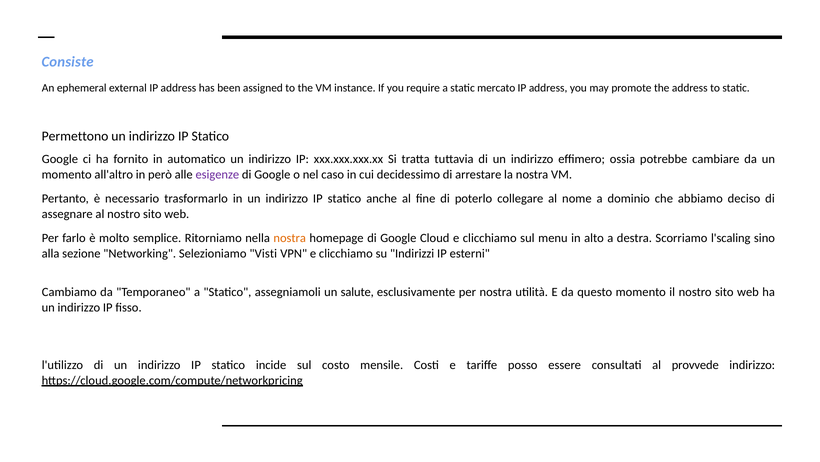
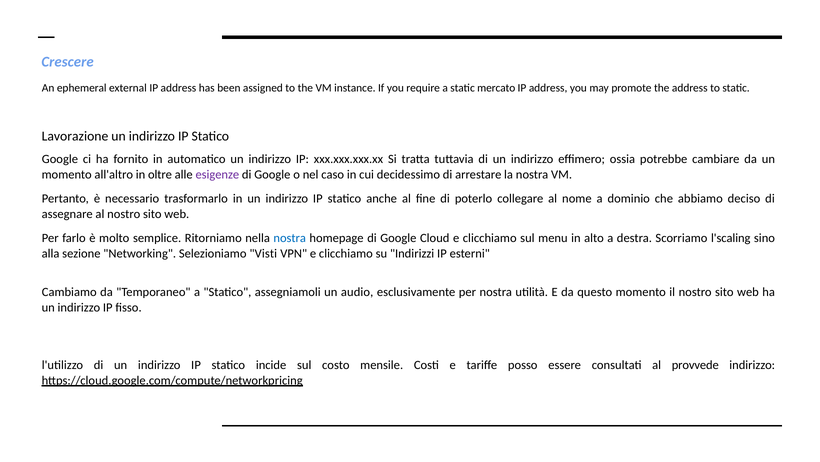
Consiste: Consiste -> Crescere (68, 62)
Permettono: Permettono -> Lavorazione (75, 136)
però: però -> oltre (160, 174)
nostra colour: orange -> blue (290, 238)
salute: salute -> audio (357, 292)
